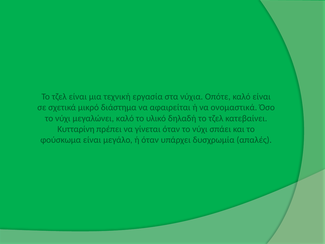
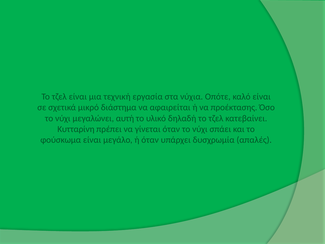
ονομαστικά: ονομαστικά -> προέκτασης (234, 107)
μεγαλώνει καλό: καλό -> αυτή (125, 118)
